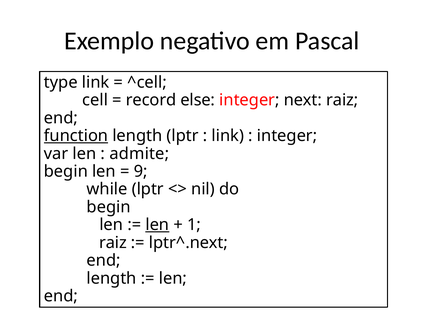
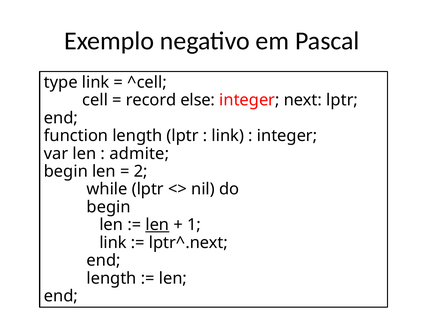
next raiz: raiz -> lptr (342, 100)
function underline: present -> none (76, 136)
9: 9 -> 2 (141, 171)
raiz: raiz -> link (113, 243)
